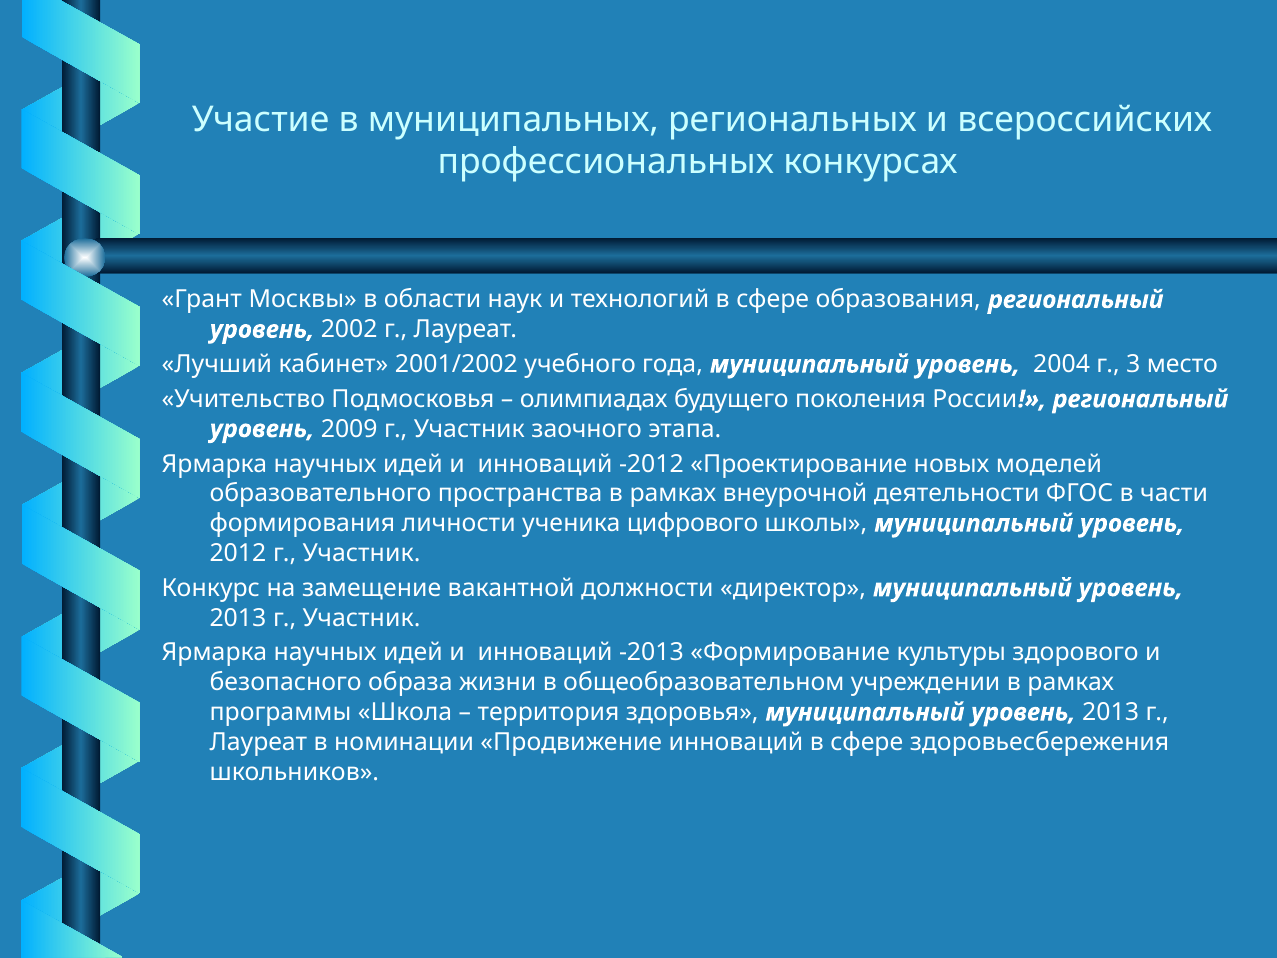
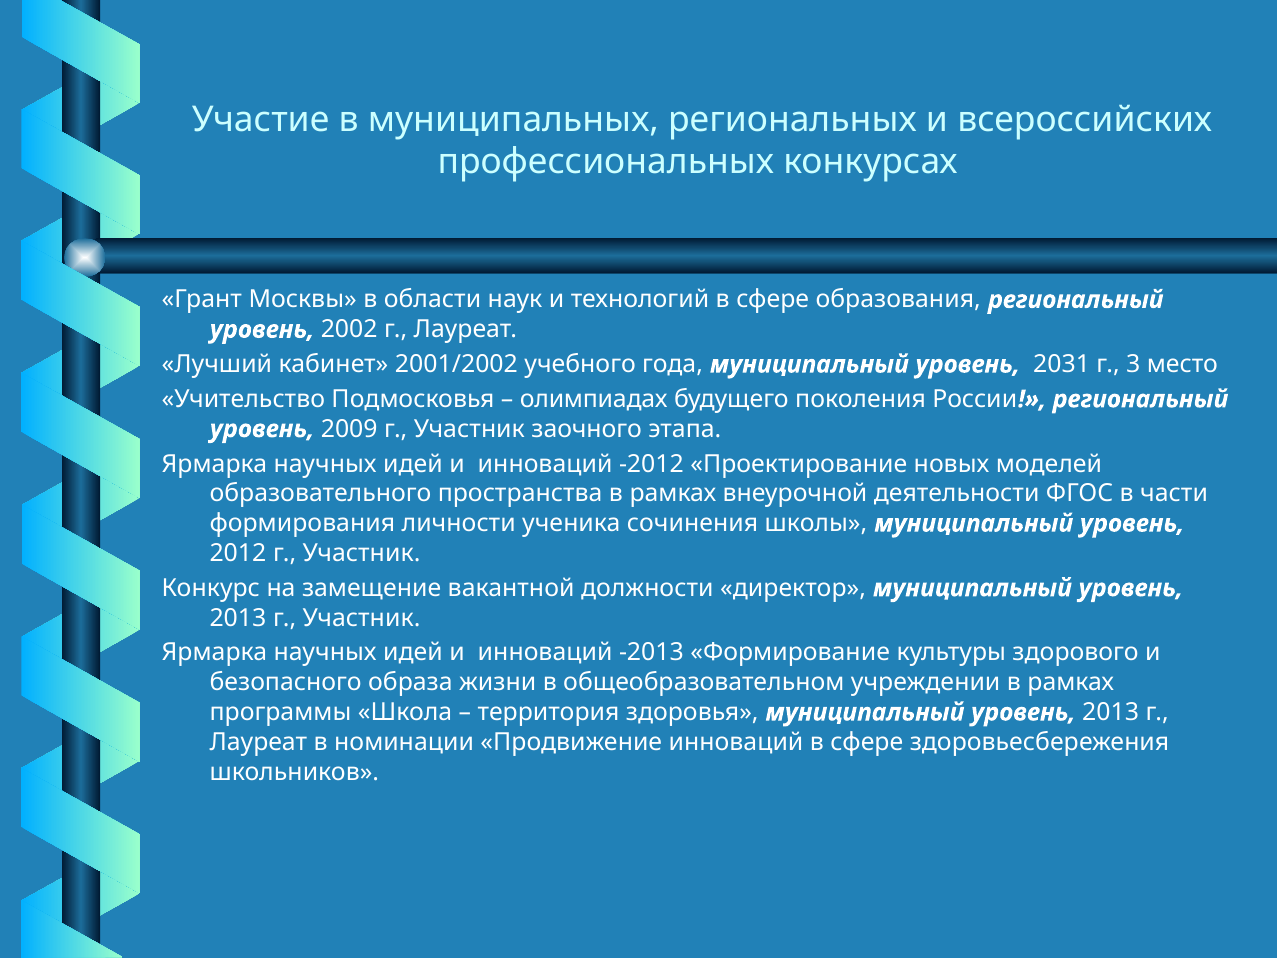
2004: 2004 -> 2031 (1062, 364)
цифрового: цифрового -> сочинения (692, 523)
